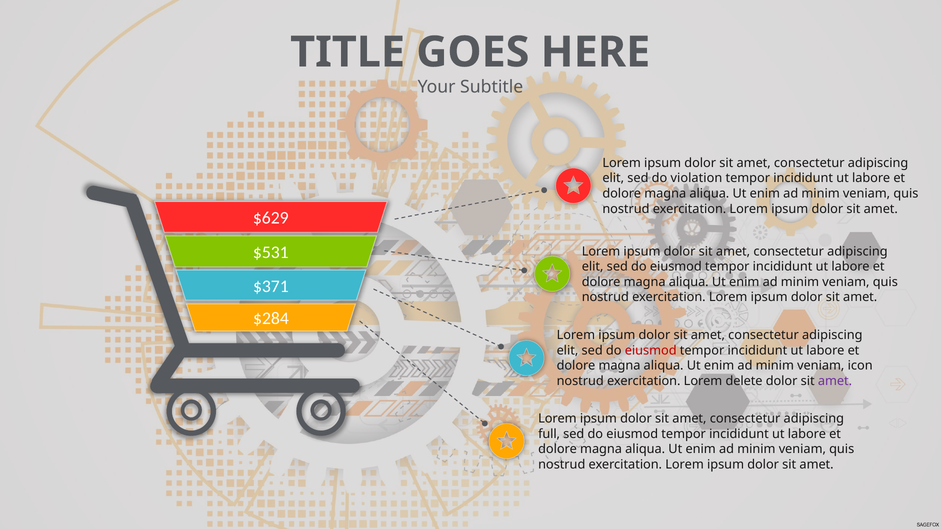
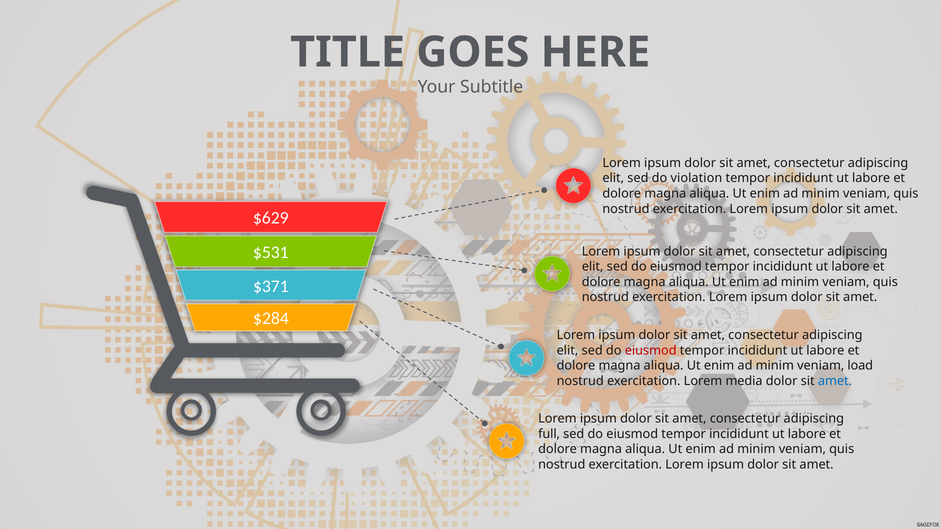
icon: icon -> load (860, 366)
delete: delete -> media (744, 381)
amet colour: purple -> blue (835, 381)
